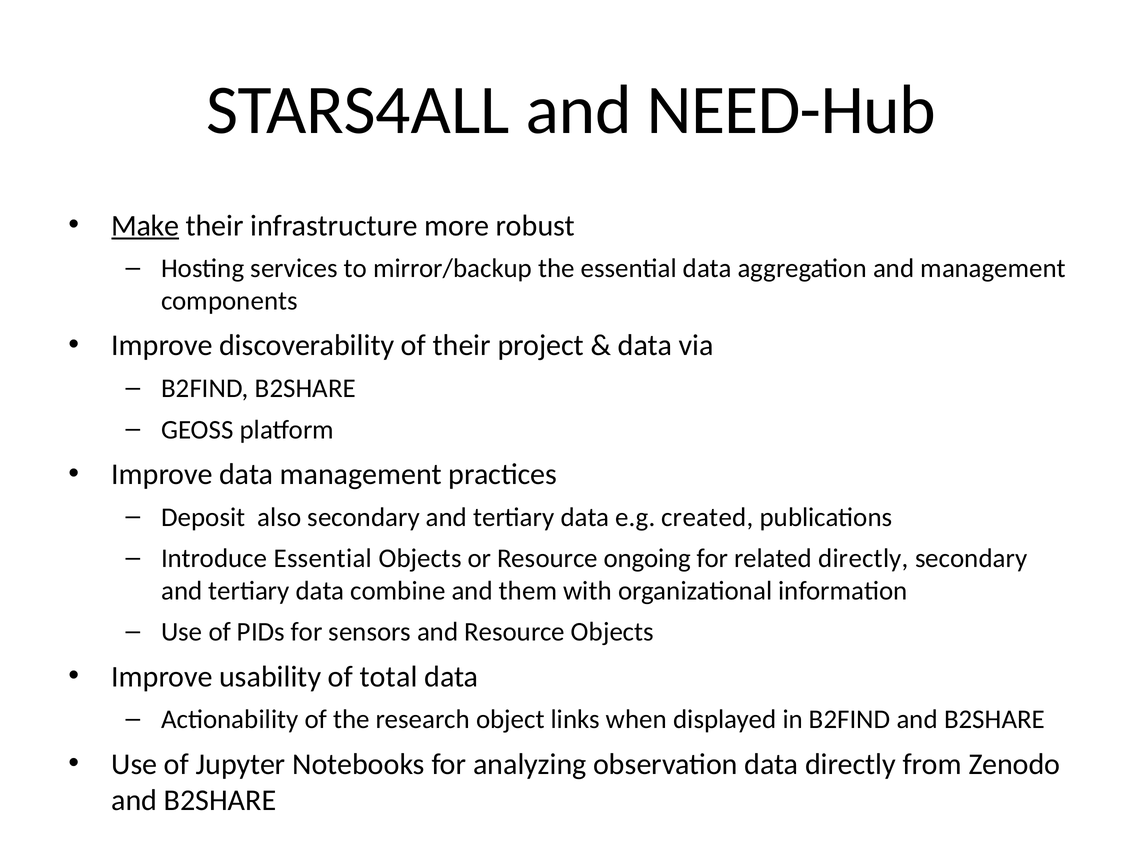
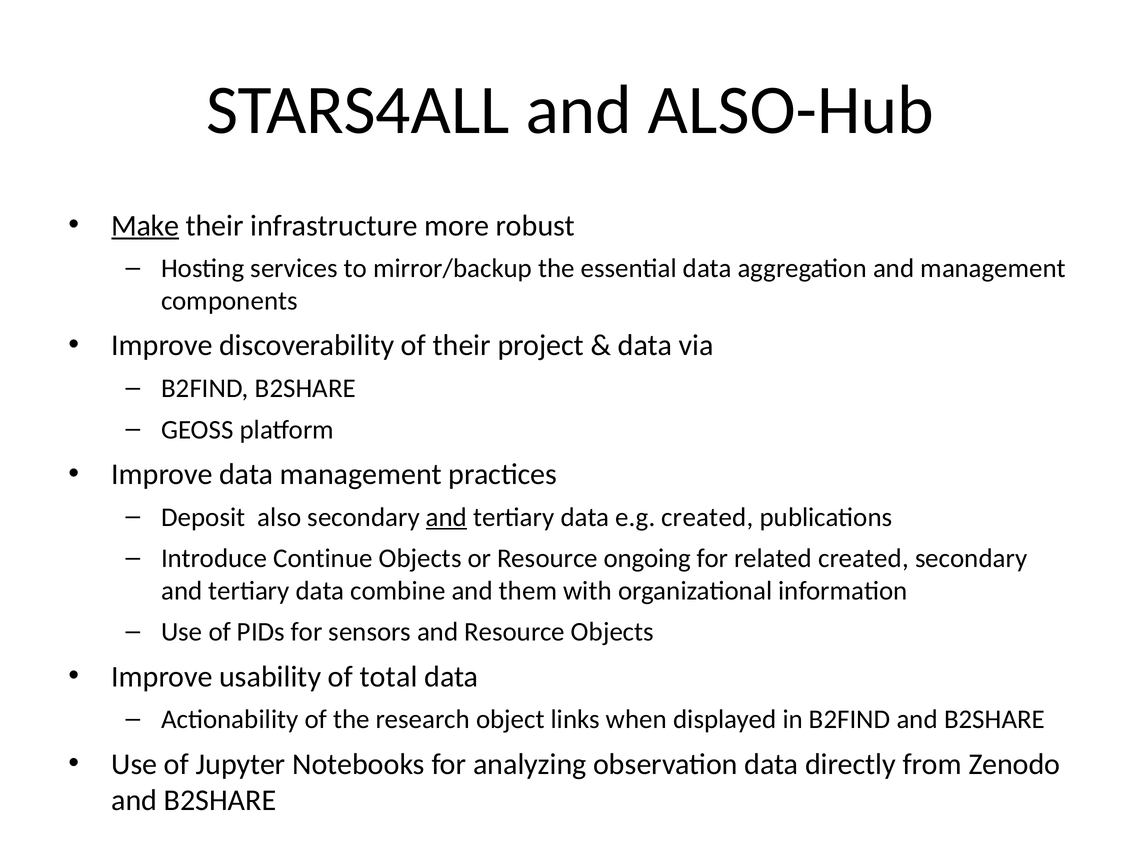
NEED-Hub: NEED-Hub -> ALSO-Hub (791, 110)
and underline: none -> present (447, 517)
Introduce Essential: Essential -> Continue (323, 558)
related directly: directly -> created (863, 558)
